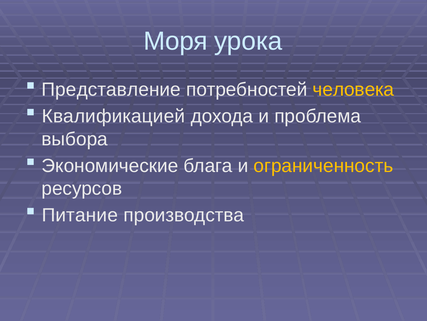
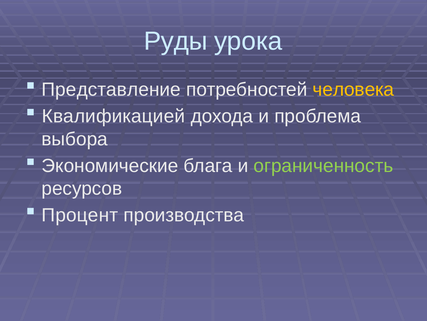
Моря: Моря -> Руды (176, 41)
ограниченность colour: yellow -> light green (323, 165)
Питание: Питание -> Процент (80, 215)
